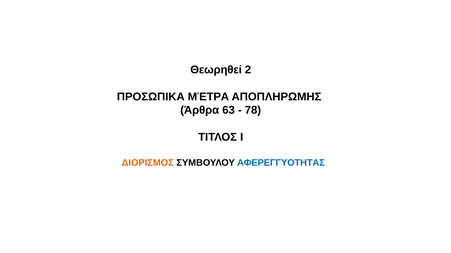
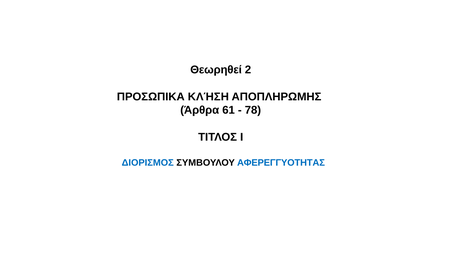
ΜΈΤΡΑ: ΜΈΤΡΑ -> ΚΛΉΣΗ (208, 97)
63: 63 -> 61 (229, 110)
ΔΙΟΡΙΣΜΟΣ colour: orange -> blue (148, 163)
